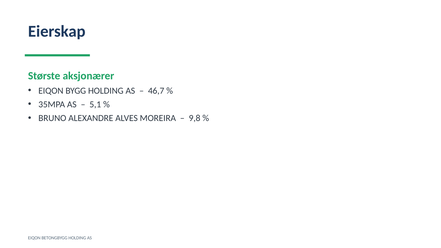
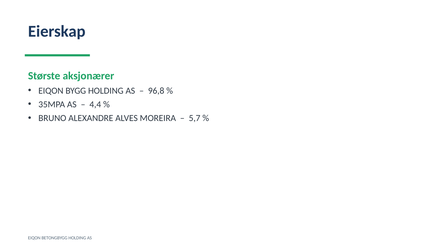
46,7: 46,7 -> 96,8 (156, 91)
5,1: 5,1 -> 4,4 (95, 104)
9,8: 9,8 -> 5,7 (195, 118)
